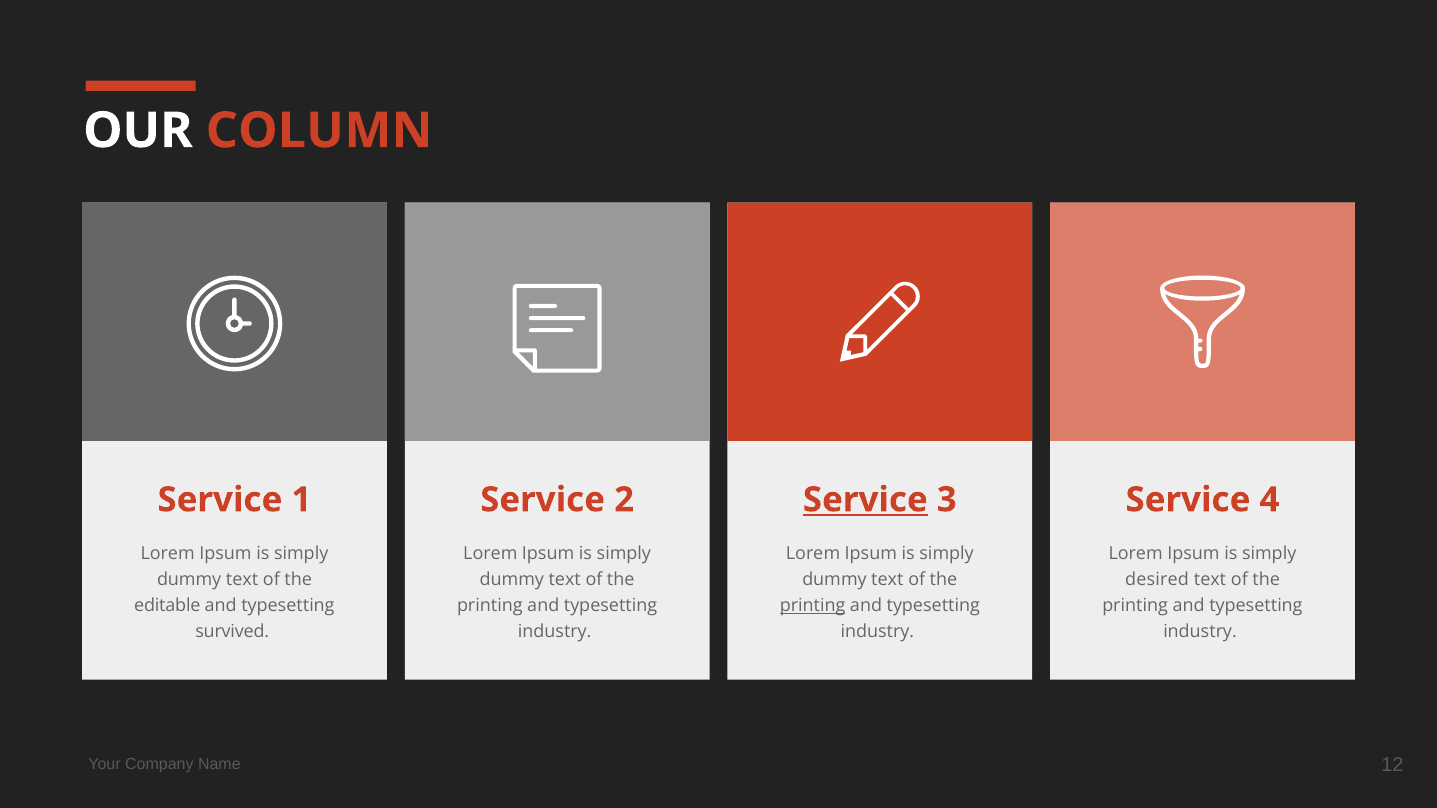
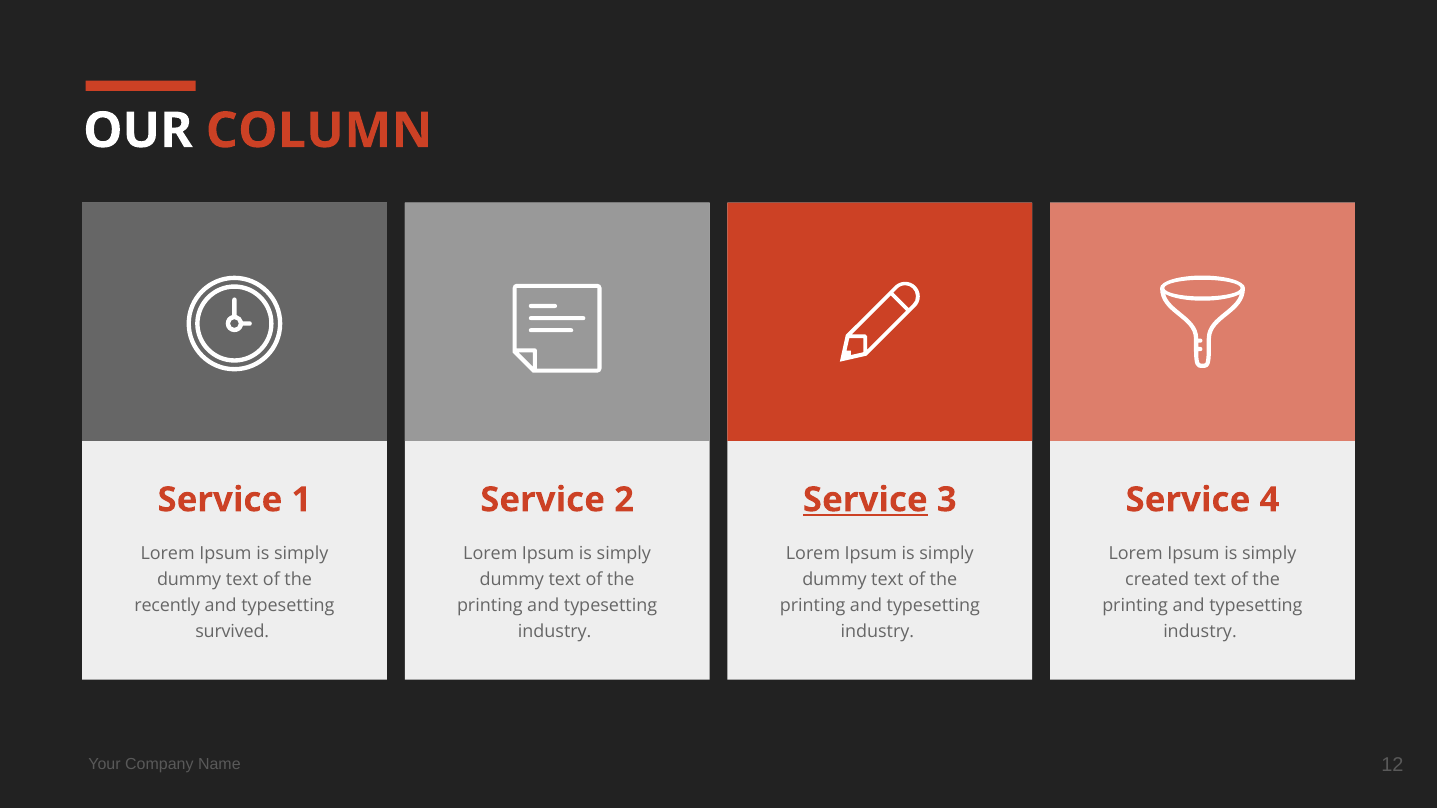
desired: desired -> created (1157, 580)
editable: editable -> recently (167, 606)
printing underline: present -> none (813, 606)
